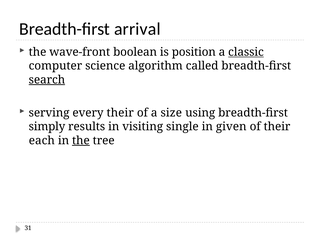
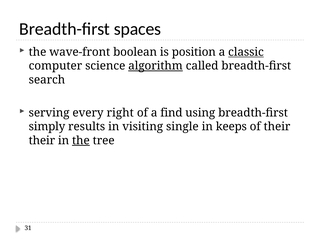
arrival: arrival -> spaces (138, 29)
algorithm underline: none -> present (156, 66)
search underline: present -> none (47, 80)
every their: their -> right (120, 113)
size: size -> find (171, 113)
given: given -> keeps (231, 127)
each: each -> their (42, 141)
